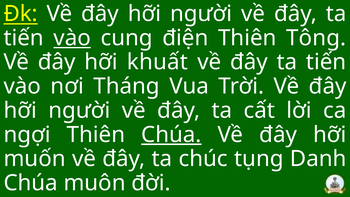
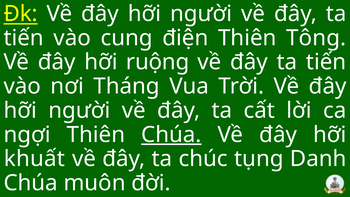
vào underline: present -> none (72, 38)
khuất: khuất -> ruộng (158, 62)
muốn: muốn -> khuất (34, 159)
